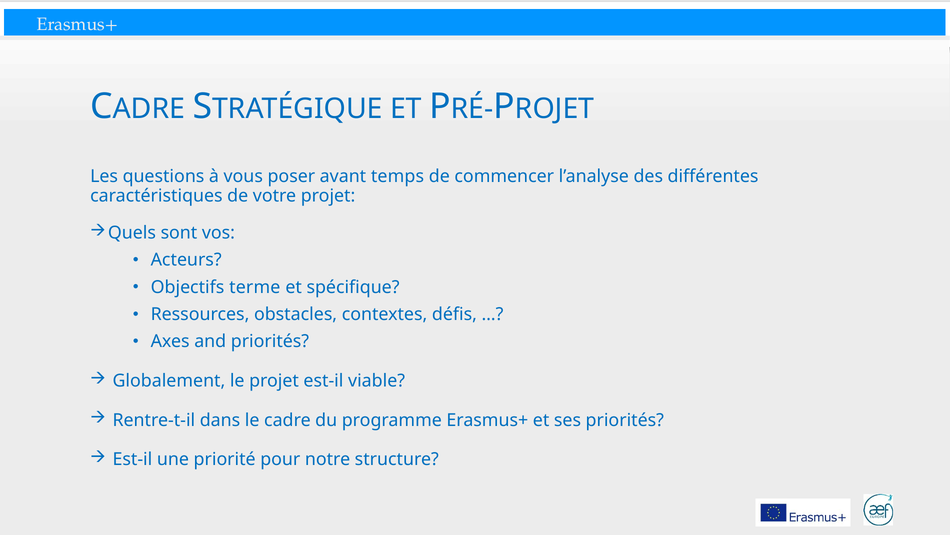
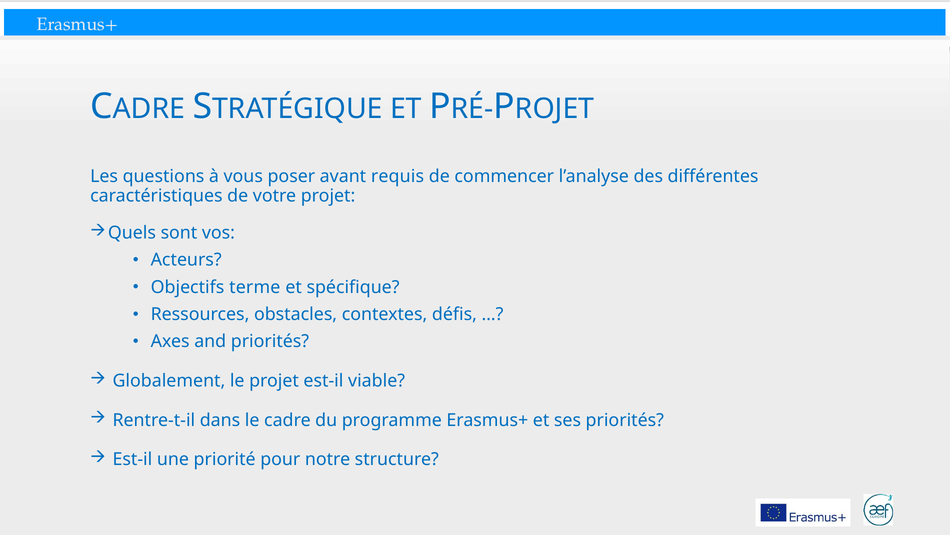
temps: temps -> requis (398, 176)
